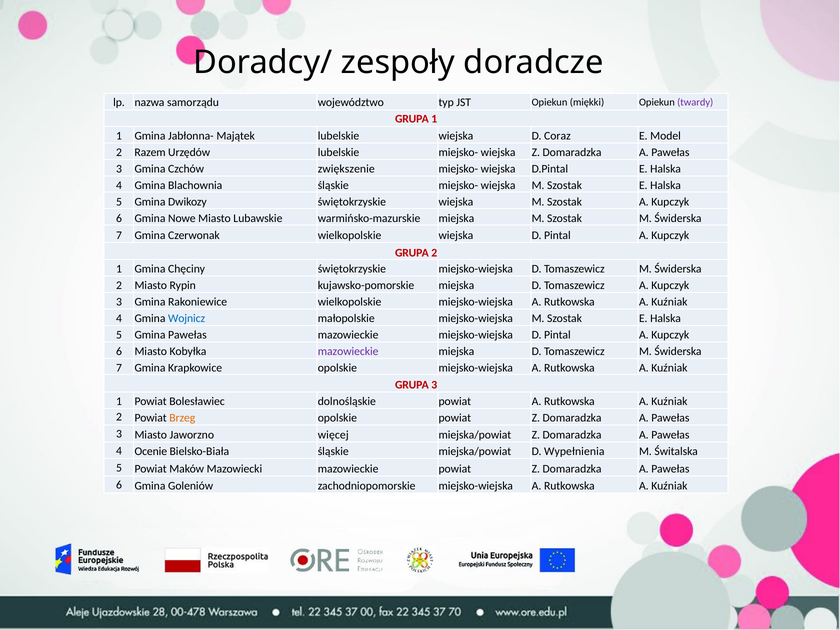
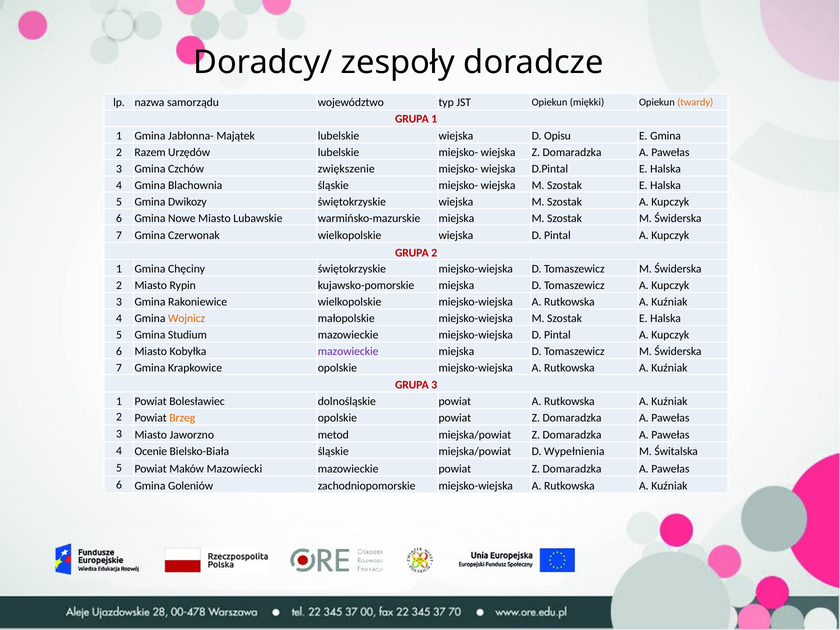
twardy colour: purple -> orange (695, 102)
Coraz: Coraz -> Opisu (557, 136)
E Model: Model -> Gmina (666, 136)
Wojnicz colour: blue -> orange (187, 318)
Gmina Pawełas: Pawełas -> Studium (187, 335)
więcej: więcej -> metod (333, 435)
